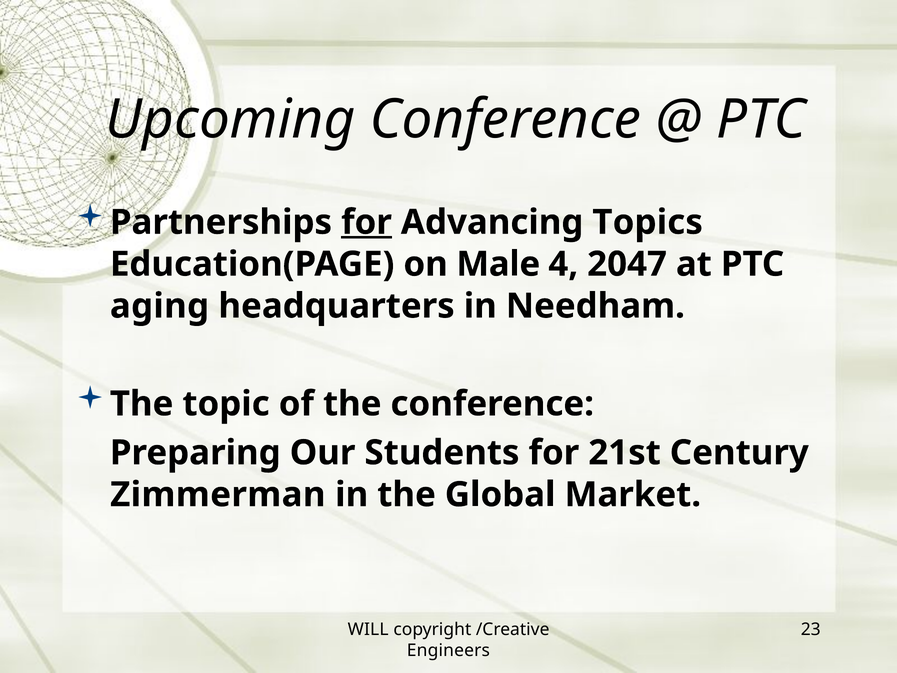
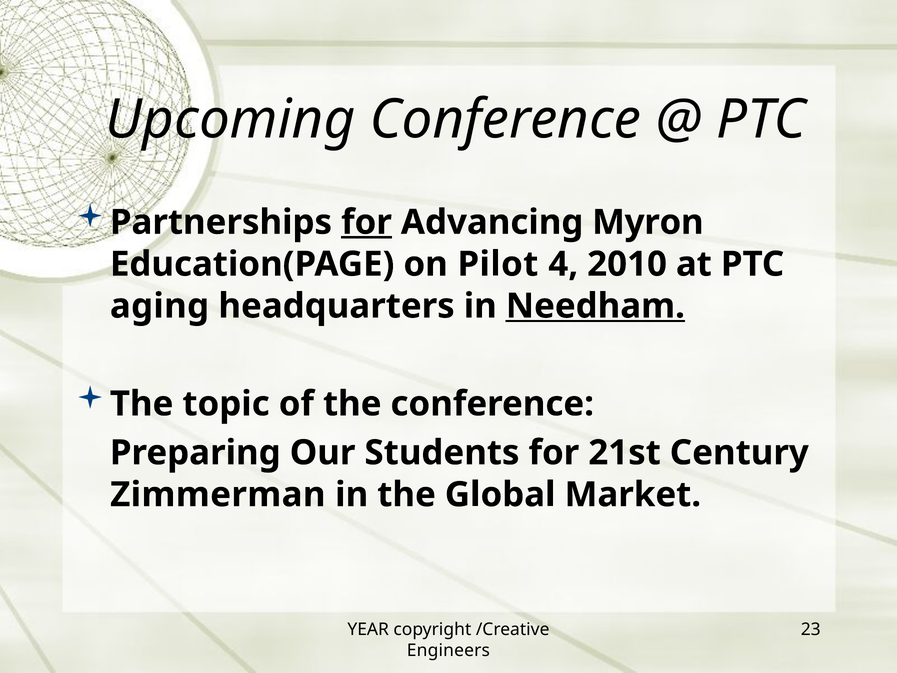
Topics: Topics -> Myron (648, 222)
Male: Male -> Pilot (498, 264)
2047: 2047 -> 2010 (627, 264)
Needham underline: none -> present (595, 306)
WILL: WILL -> YEAR (368, 629)
